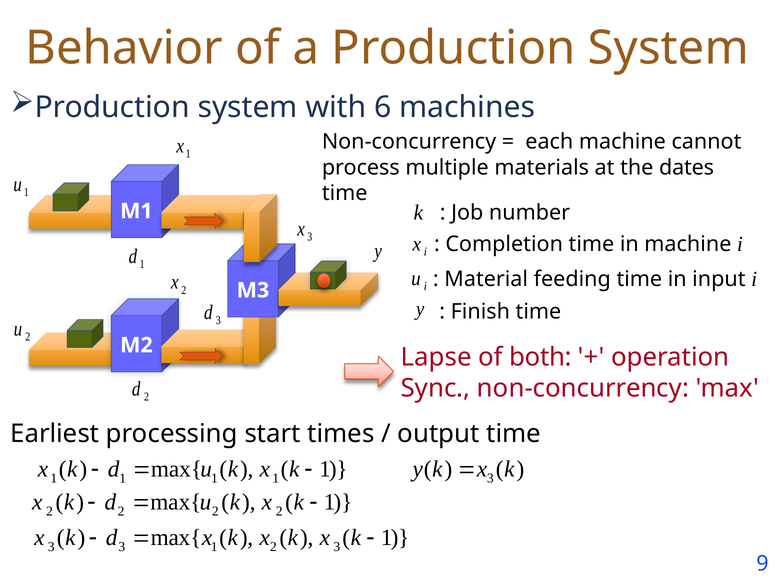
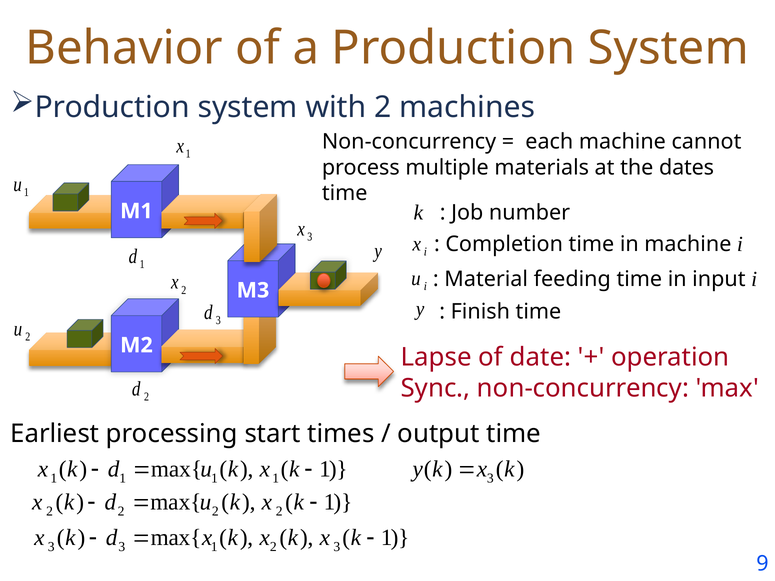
with 6: 6 -> 2 (383, 107)
both: both -> date (540, 357)
